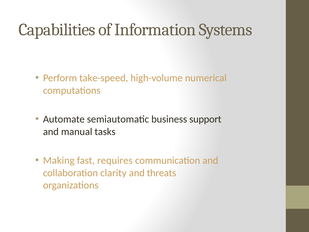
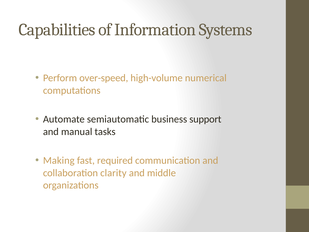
take-speed: take-speed -> over-speed (104, 78)
requires: requires -> required (115, 160)
threats: threats -> middle (161, 173)
